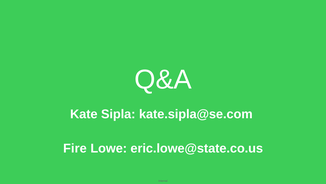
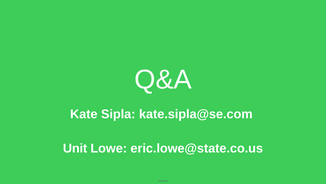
Fire: Fire -> Unit (75, 148)
